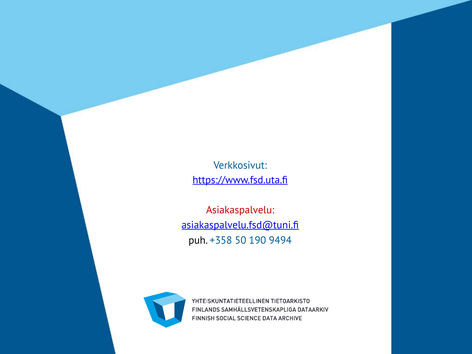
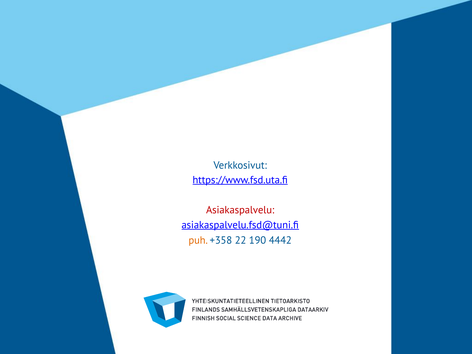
puh colour: black -> orange (198, 241)
50: 50 -> 22 (241, 241)
9494: 9494 -> 4442 (280, 241)
